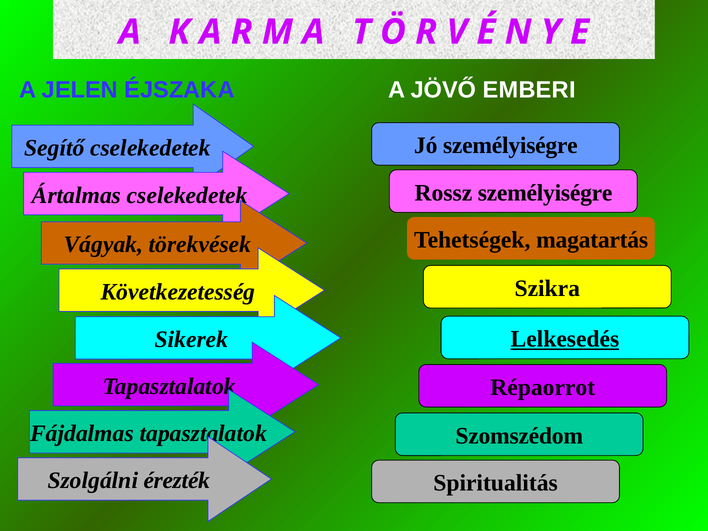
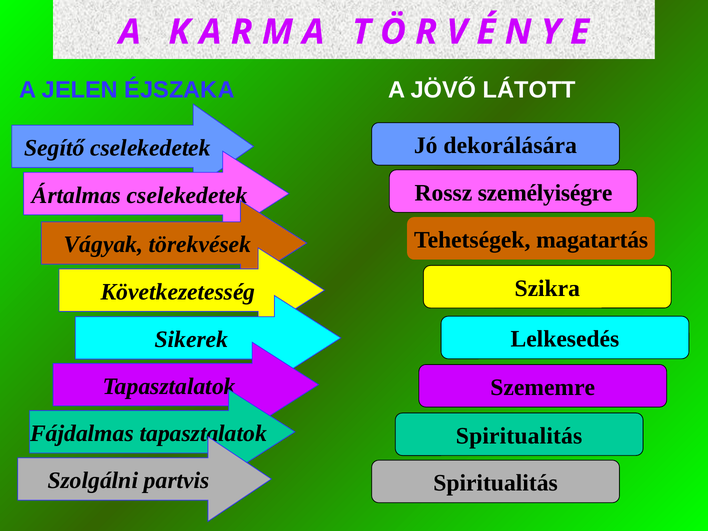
EMBERI: EMBERI -> LÁTOTT (529, 90)
Jó személyiségre: személyiségre -> dekorálására (510, 146)
Lelkesedés underline: present -> none (565, 339)
Répaorrot: Répaorrot -> Szememre (543, 387)
Szomszédom: Szomszédom -> Spiritualitás (519, 436)
érezték: érezték -> partvis (177, 481)
